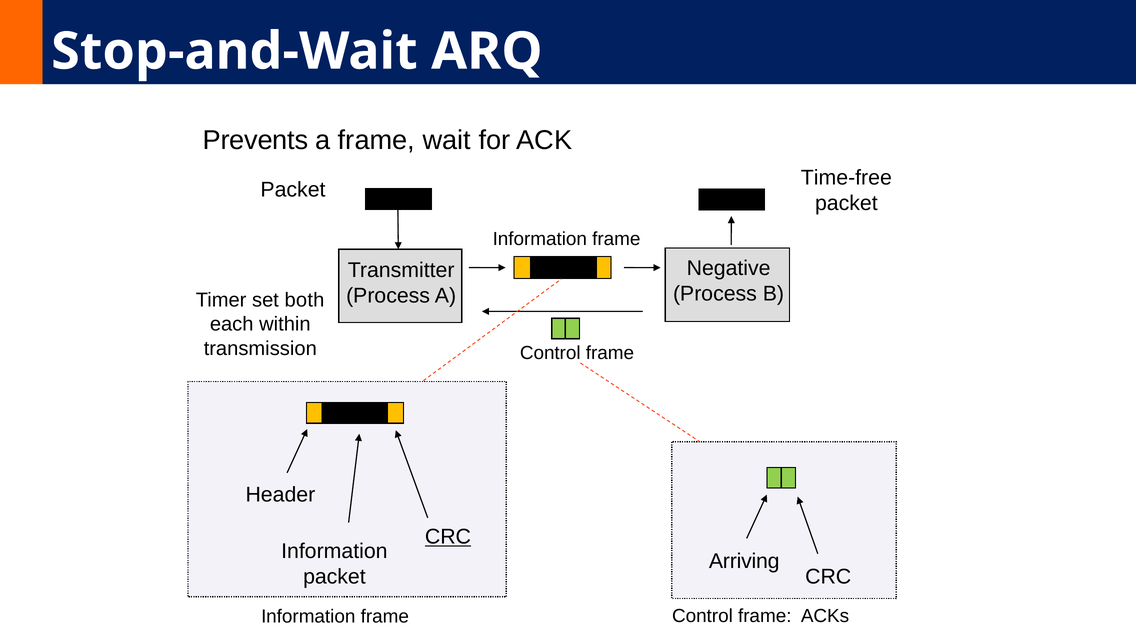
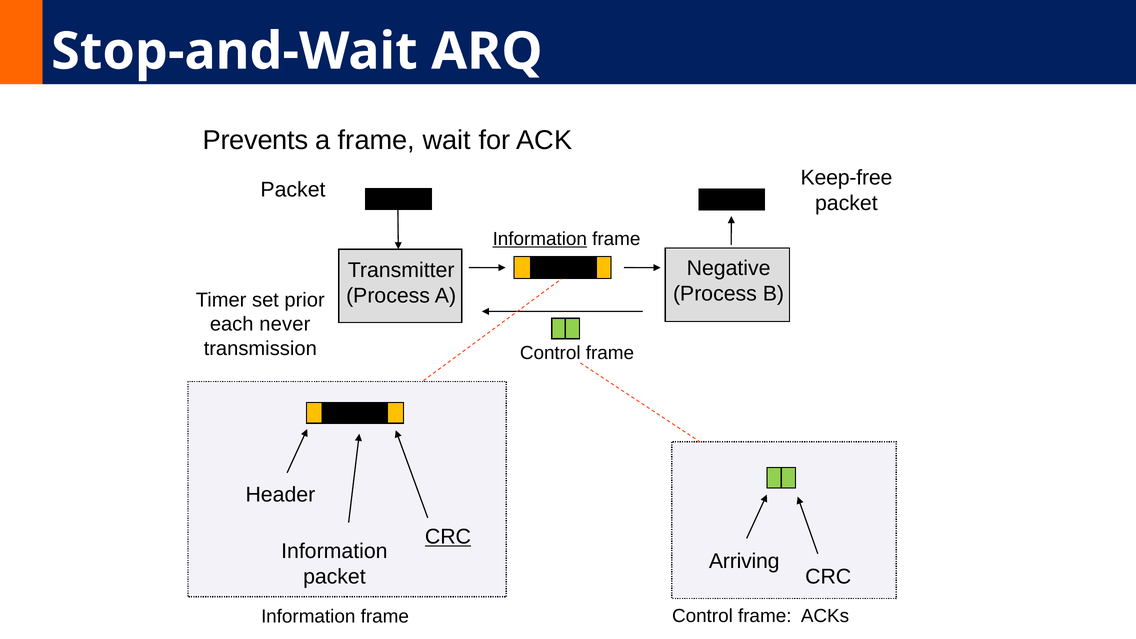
Time-free: Time-free -> Keep-free (846, 178)
Information underline: none -> present (540, 239)
both: both -> prior (305, 300)
within: within -> never (285, 324)
